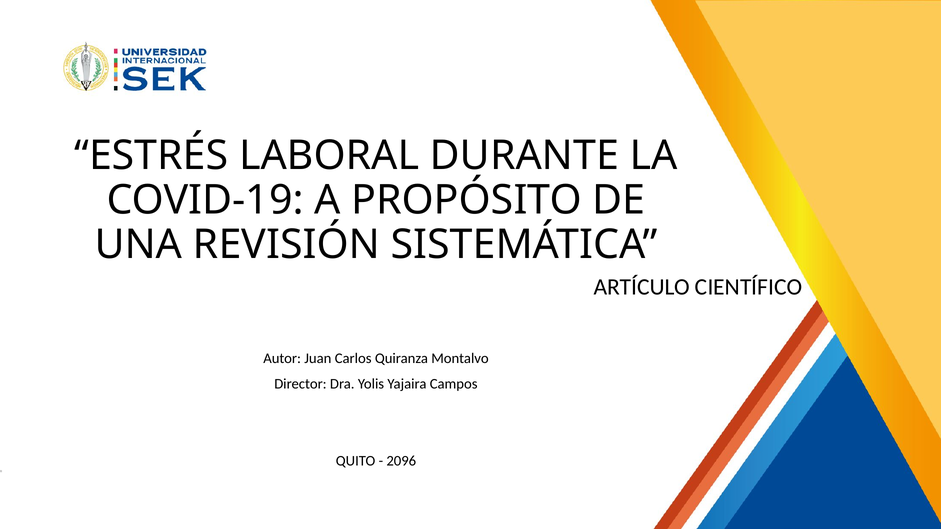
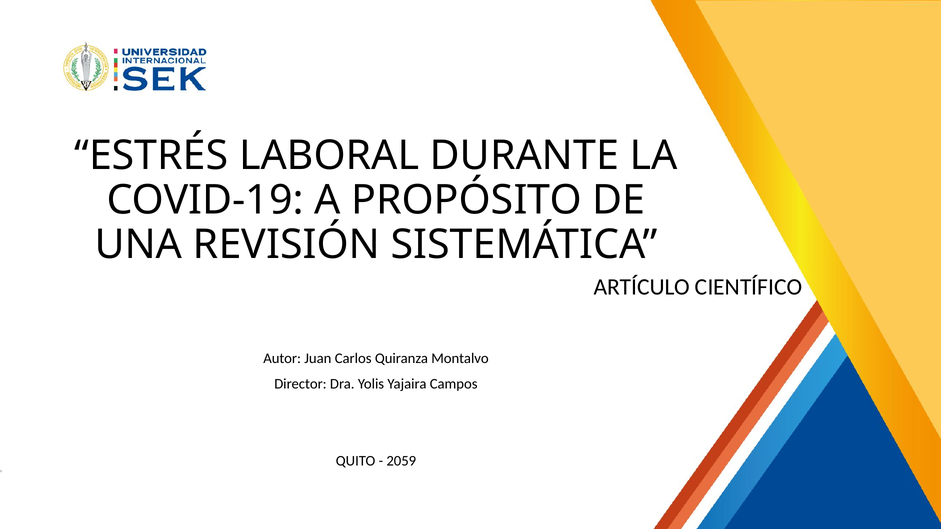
2096: 2096 -> 2059 (401, 461)
